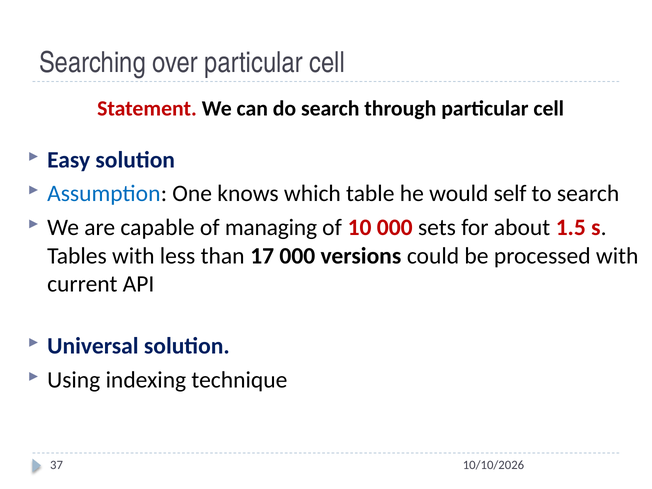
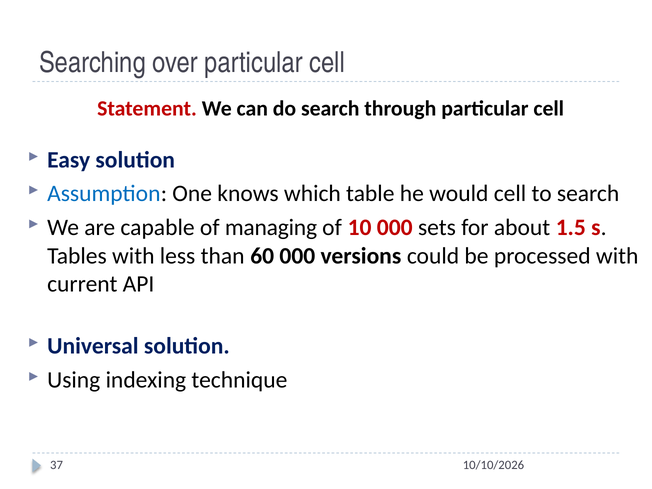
would self: self -> cell (510, 194)
17: 17 -> 60 (262, 256)
